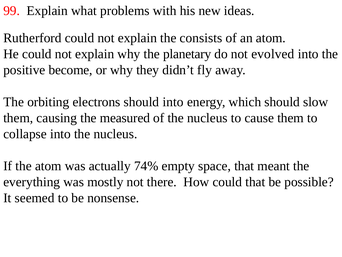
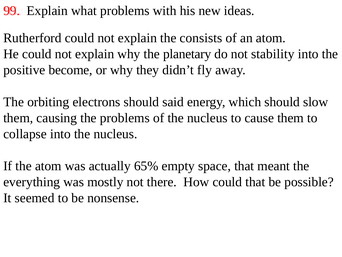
evolved: evolved -> stability (273, 54)
should into: into -> said (173, 102)
the measured: measured -> problems (125, 118)
74%: 74% -> 65% (146, 166)
